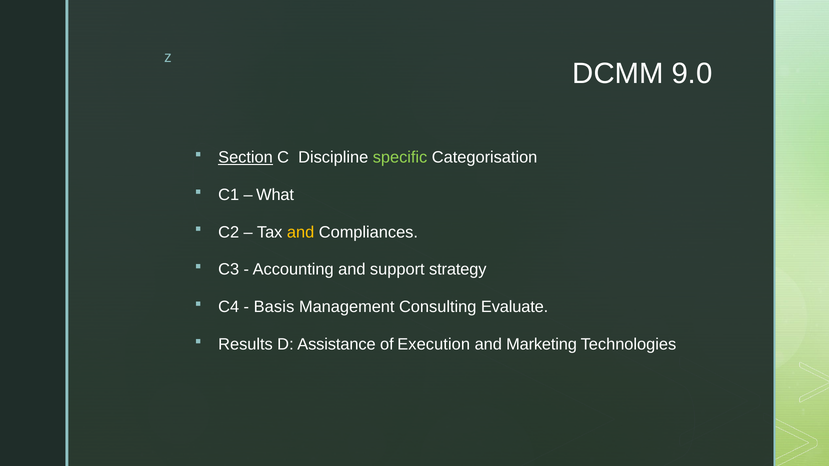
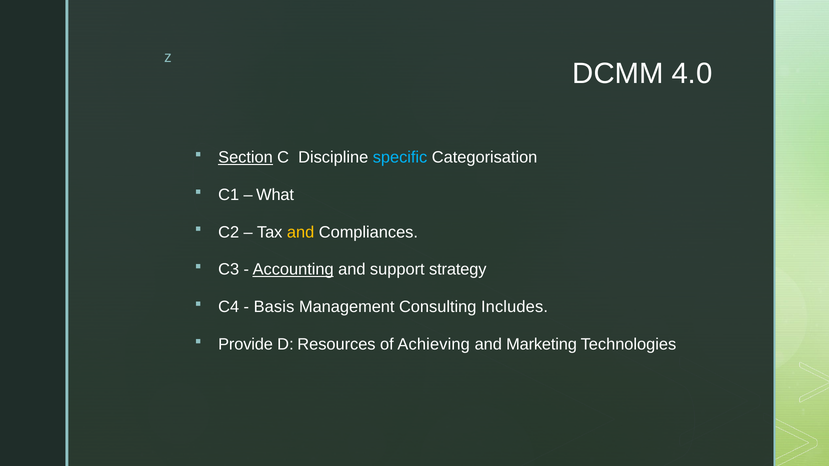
9.0: 9.0 -> 4.0 (692, 74)
specific colour: light green -> light blue (400, 157)
Accounting underline: none -> present (293, 270)
Evaluate: Evaluate -> Includes (514, 307)
Results: Results -> Provide (246, 345)
Assistance: Assistance -> Resources (336, 345)
Execution: Execution -> Achieving (434, 345)
